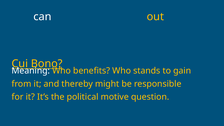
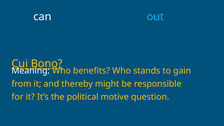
out colour: yellow -> light blue (155, 17)
